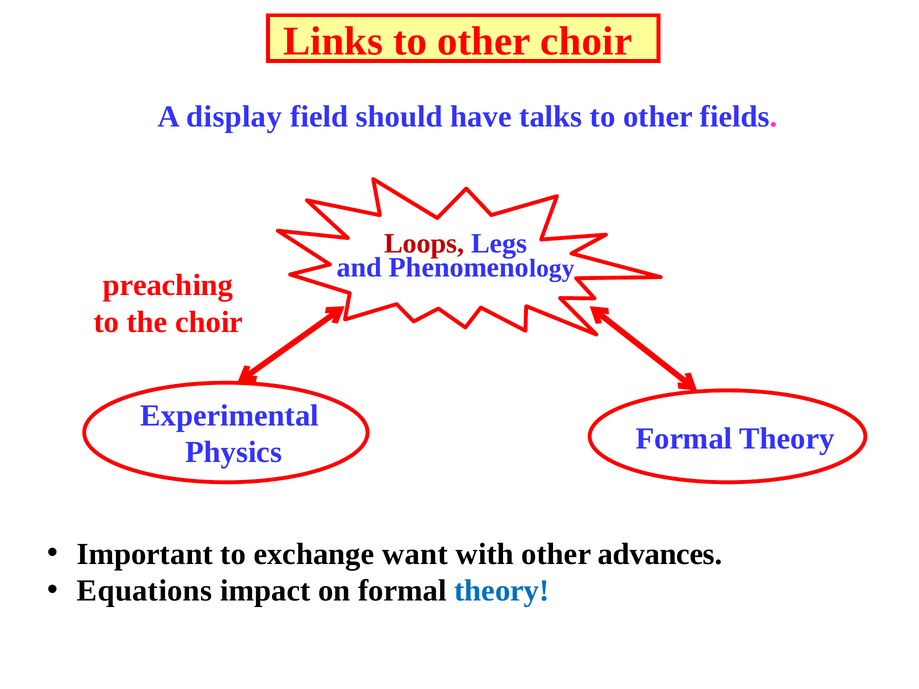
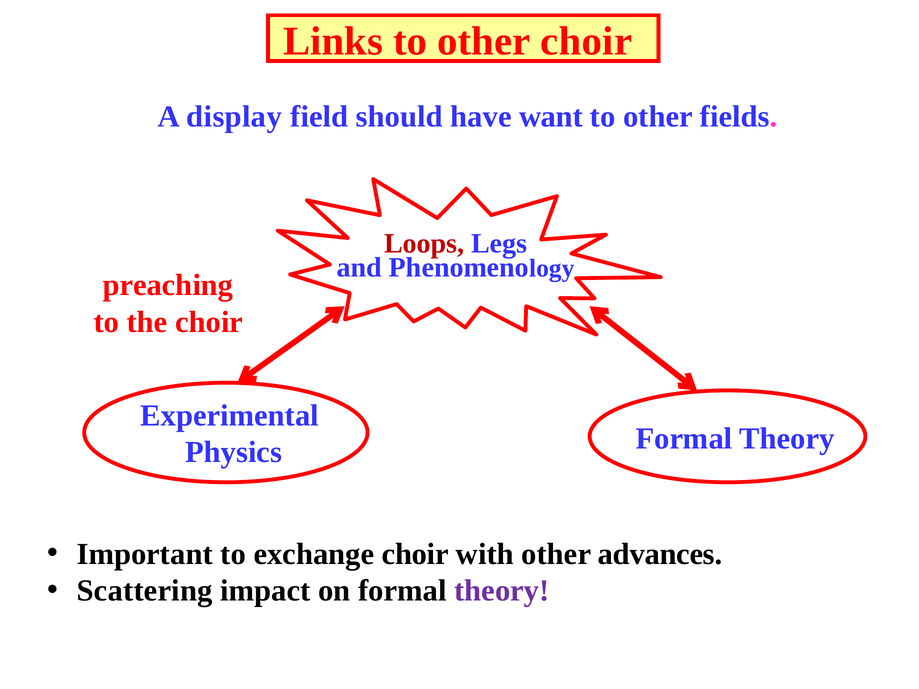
talks: talks -> want (551, 116)
exchange want: want -> choir (415, 554)
Equations: Equations -> Scattering (145, 591)
theory colour: blue -> purple (502, 591)
